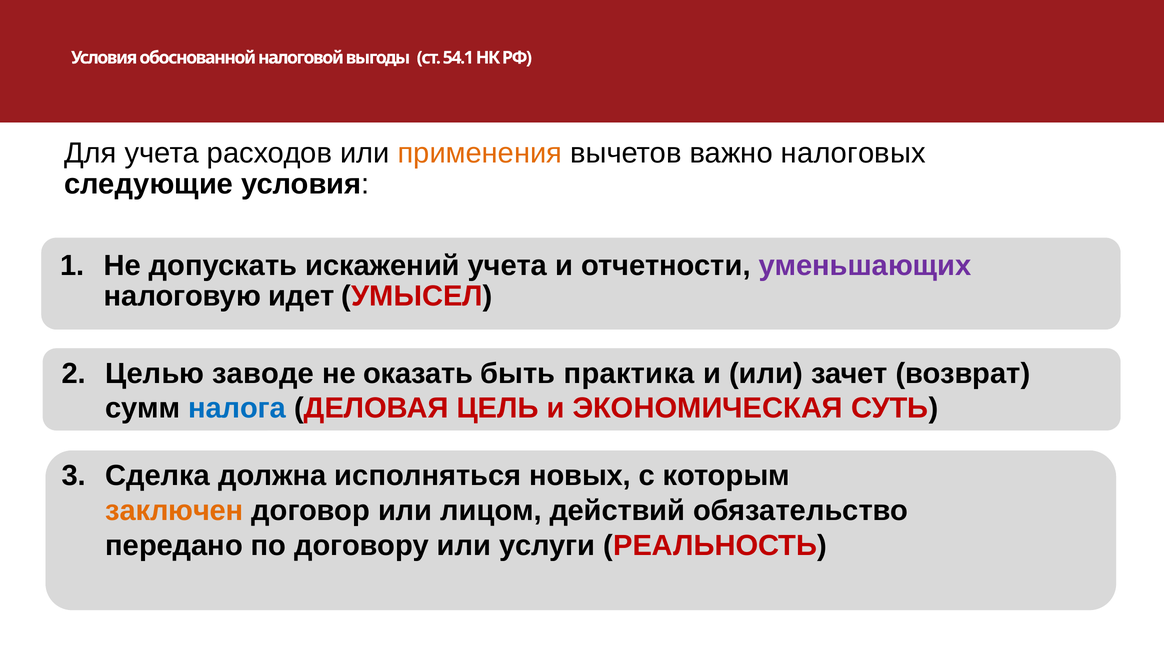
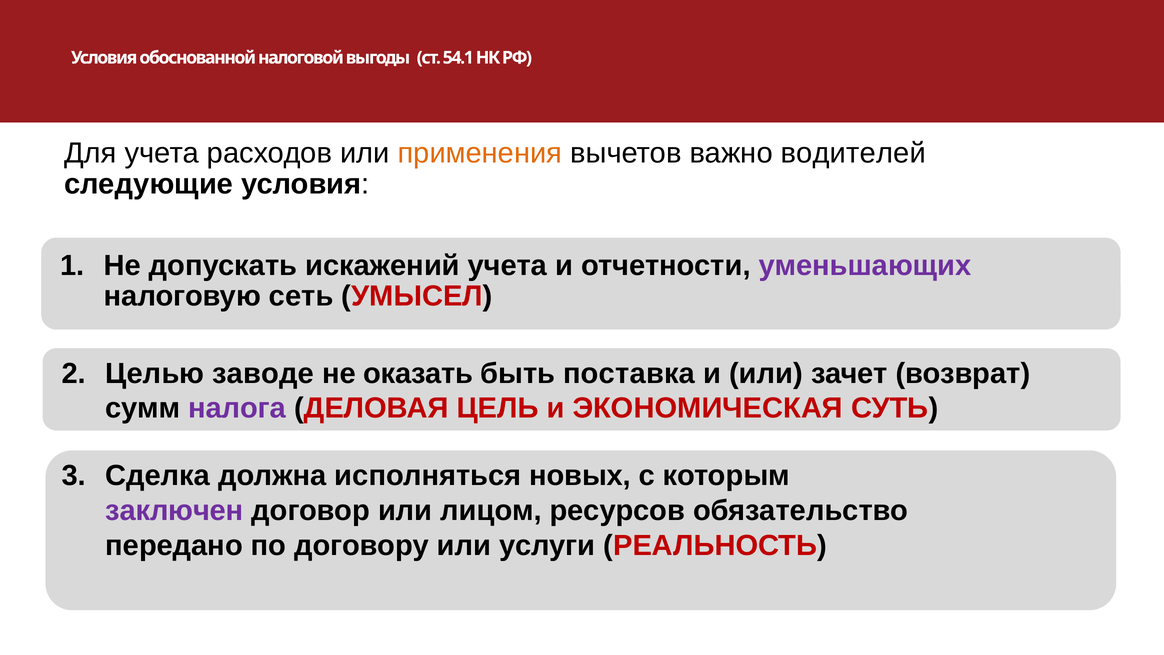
налоговых: налоговых -> водителей (853, 153)
идет: идет -> сеть (301, 296)
практика: практика -> поставка (629, 373)
налога colour: blue -> purple (237, 408)
заключен colour: orange -> purple (174, 510)
действий: действий -> ресурсов (617, 510)
